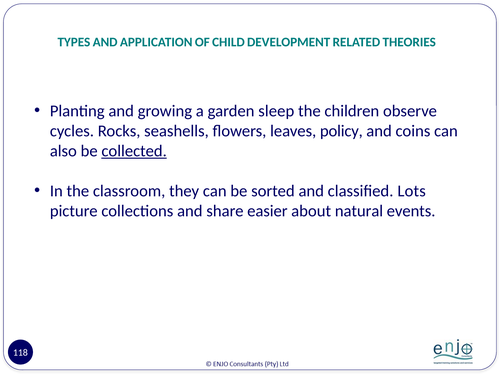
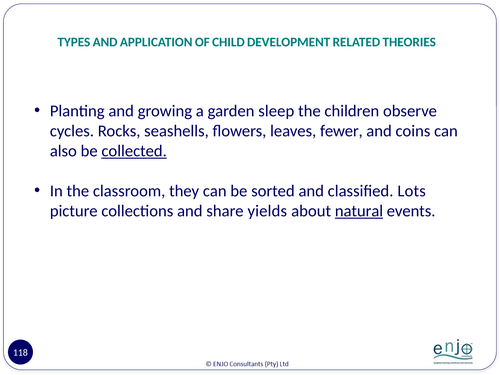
policy: policy -> fewer (341, 131)
easier: easier -> yields (267, 211)
natural underline: none -> present (359, 211)
